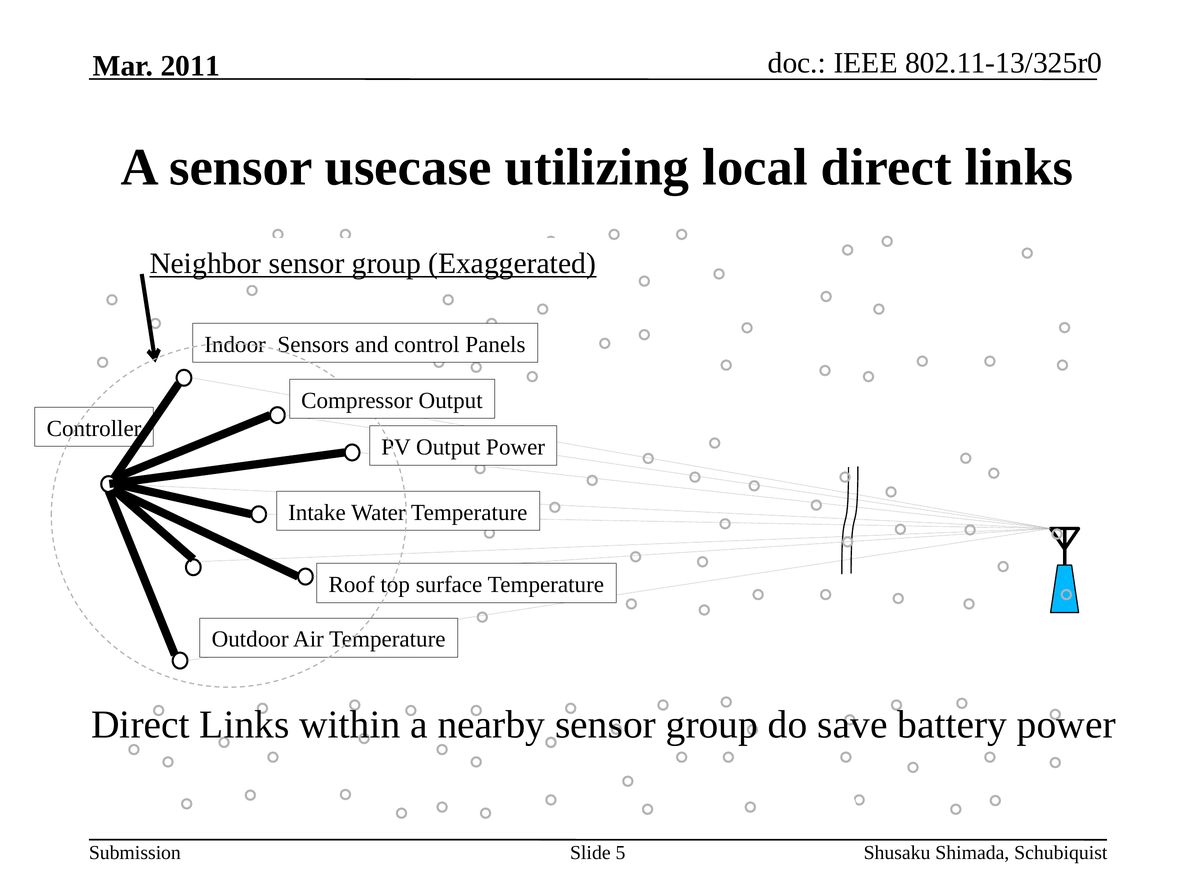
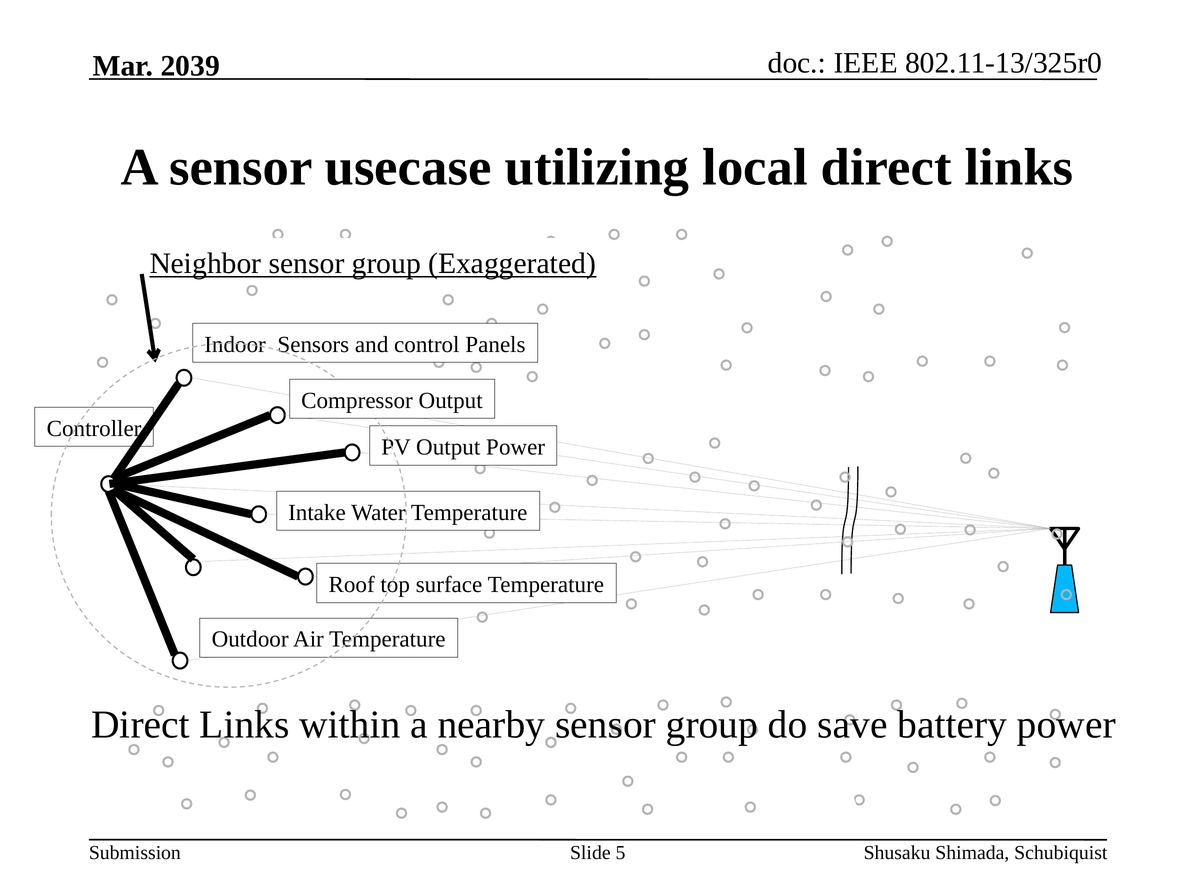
2011: 2011 -> 2039 (190, 66)
